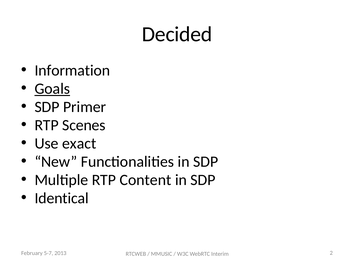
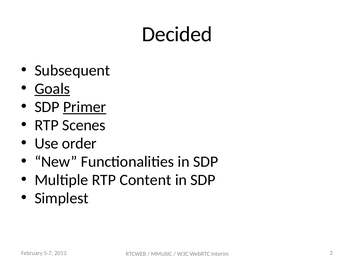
Information: Information -> Subsequent (72, 71)
Primer underline: none -> present (85, 107)
exact: exact -> order (79, 144)
Identical: Identical -> Simplest (62, 199)
